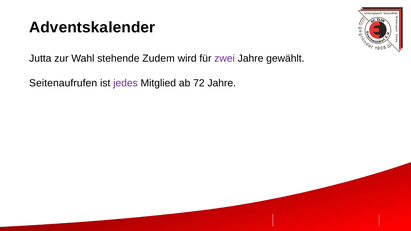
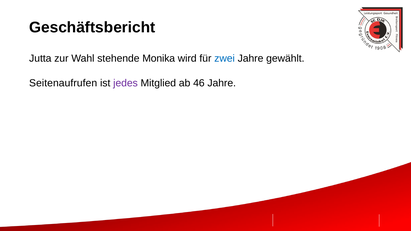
Adventskalender: Adventskalender -> Geschäftsbericht (92, 28)
Zudem: Zudem -> Monika (159, 58)
zwei colour: purple -> blue (225, 58)
72: 72 -> 46 (199, 83)
